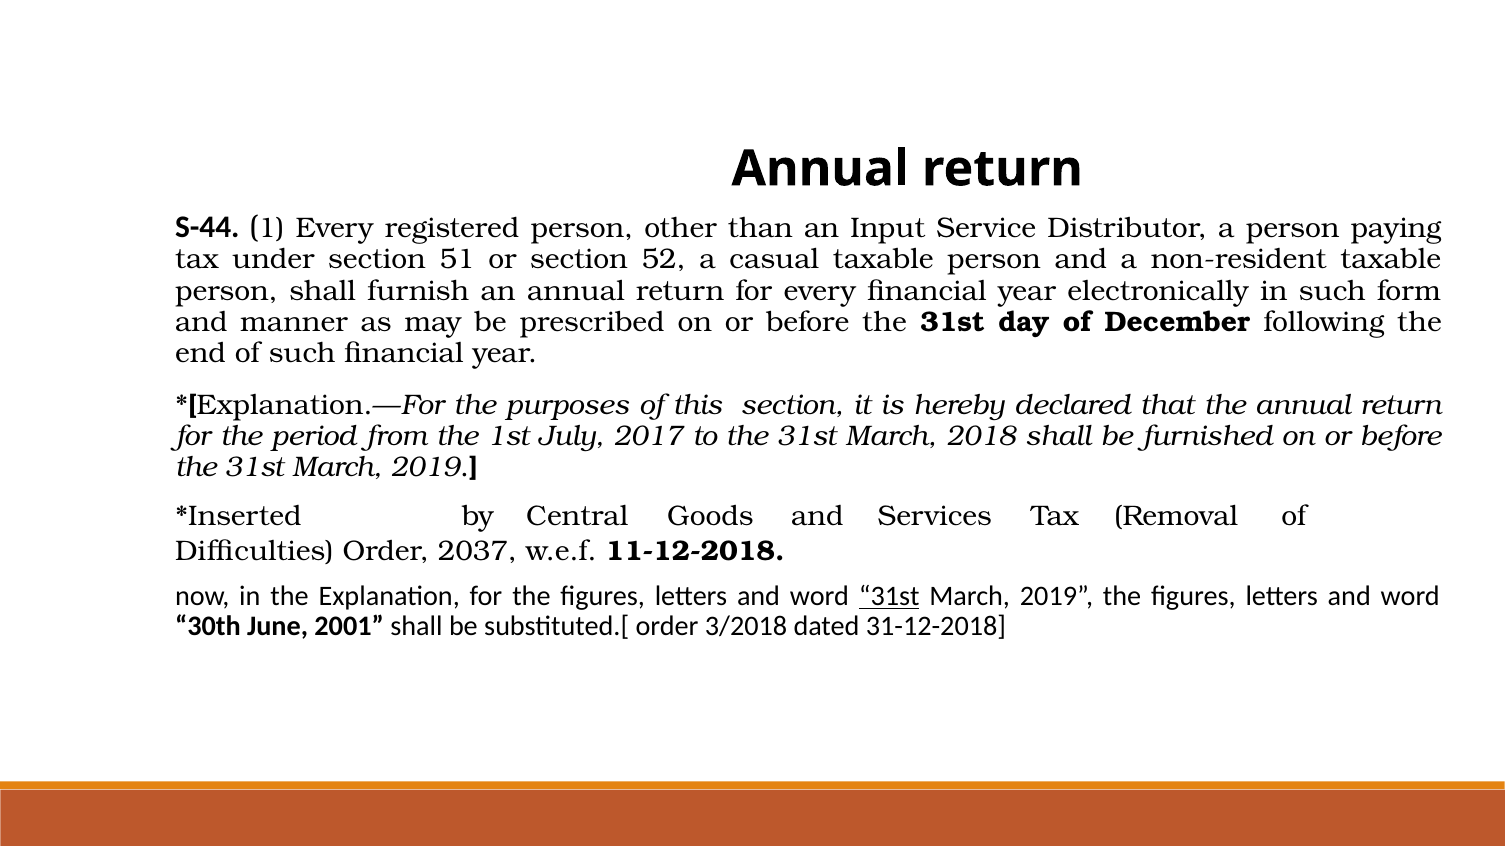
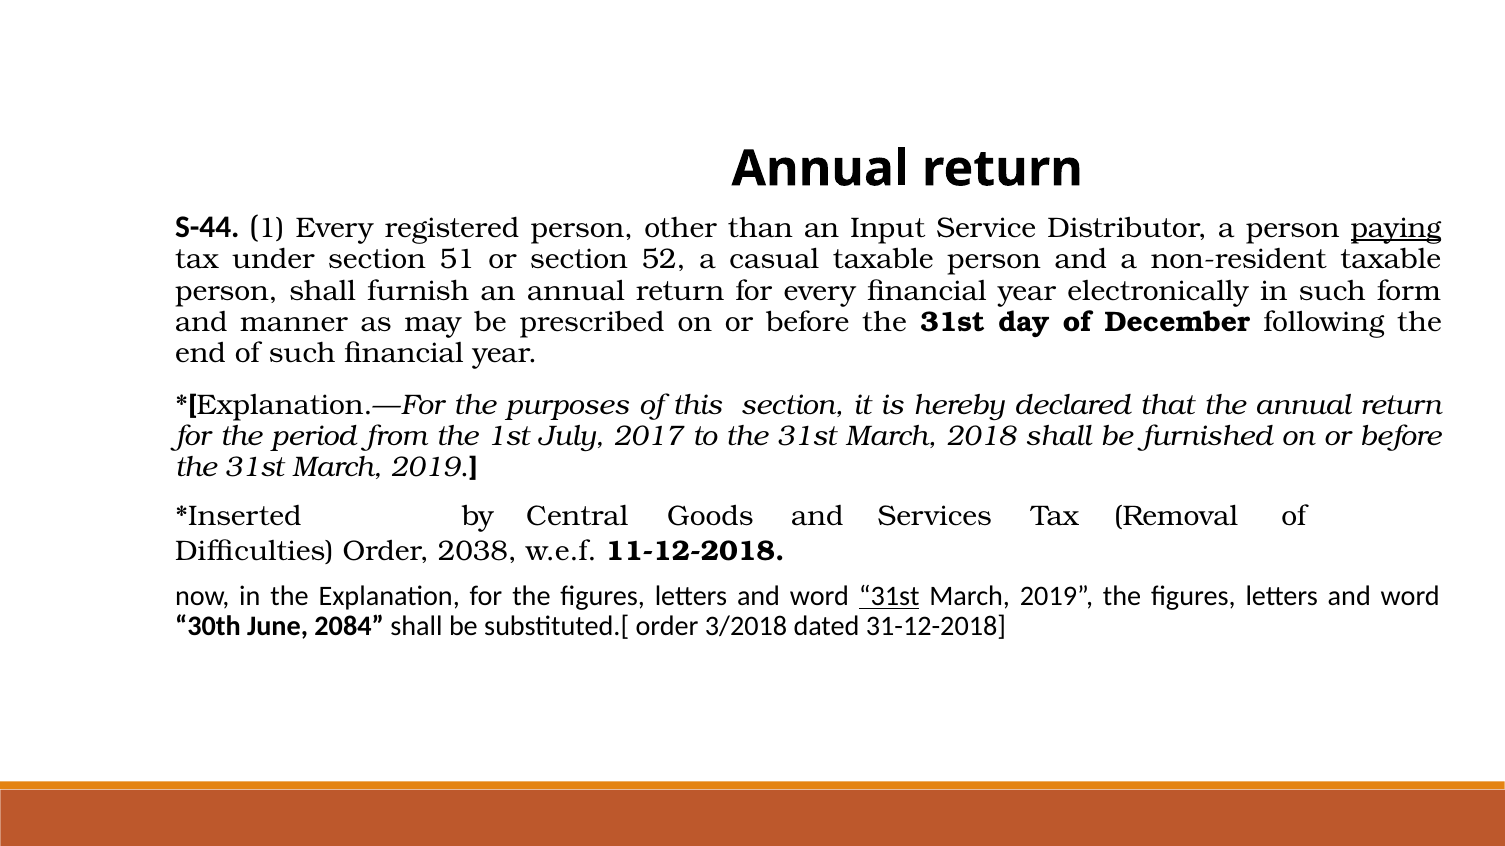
paying underline: none -> present (1396, 228)
2037: 2037 -> 2038 (477, 552)
2001: 2001 -> 2084 (349, 627)
